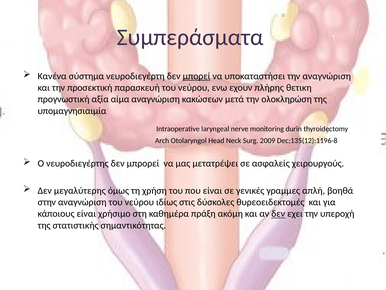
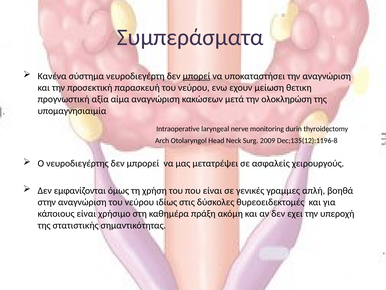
πλήρης: πλήρης -> μείωση (269, 88)
μεγαλύτερης: μεγαλύτερης -> εμφανίζονται (80, 190)
δεν underline: present -> none (278, 213)
